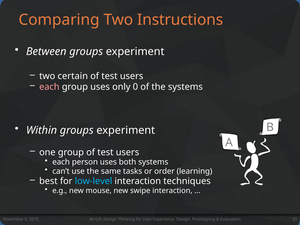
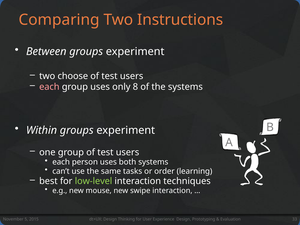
certain: certain -> choose (73, 76)
0: 0 -> 8 (135, 87)
low-level colour: light blue -> light green (94, 181)
